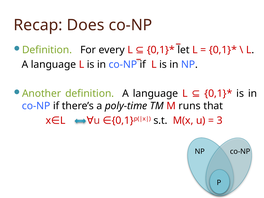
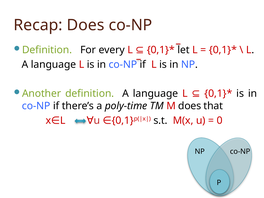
M runs: runs -> does (190, 106)
3: 3 -> 0 (220, 120)
